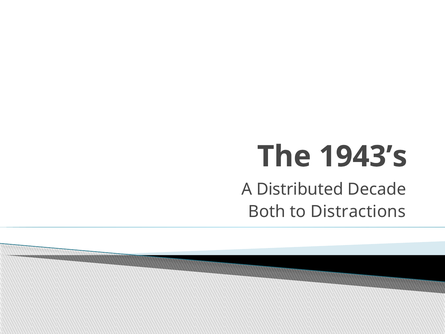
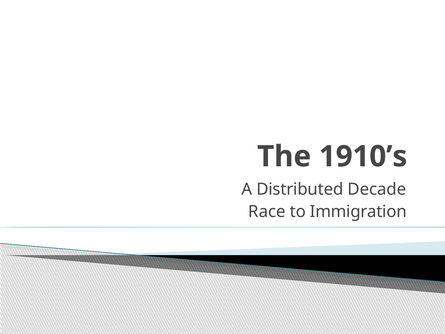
1943’s: 1943’s -> 1910’s (363, 156)
Both: Both -> Race (267, 212)
Distractions: Distractions -> Immigration (358, 212)
